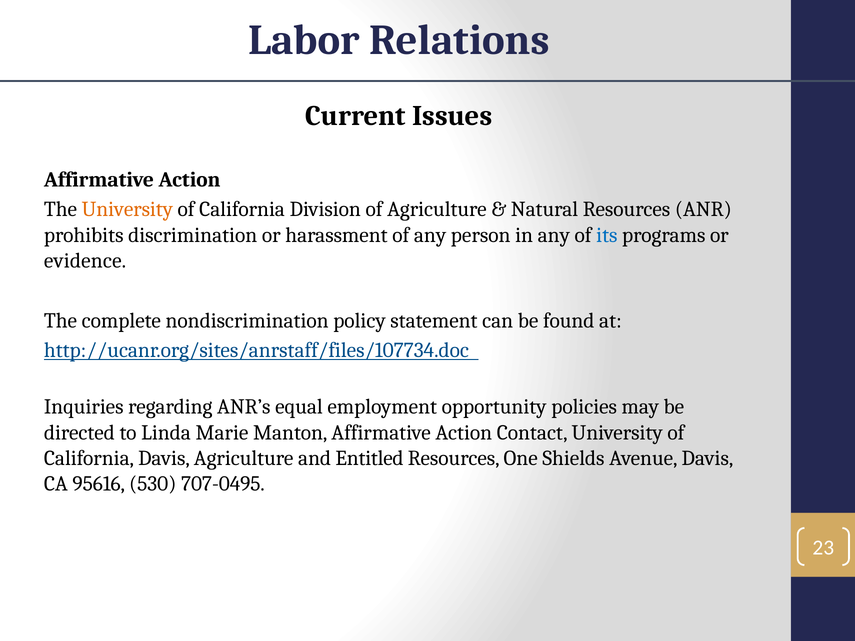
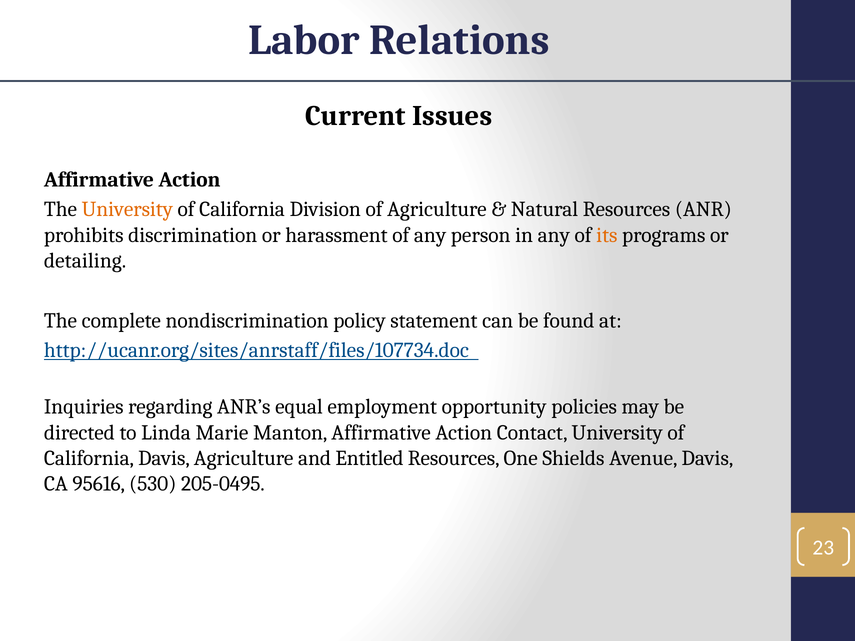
its colour: blue -> orange (607, 235)
evidence: evidence -> detailing (85, 261)
707-0495: 707-0495 -> 205-0495 (223, 484)
